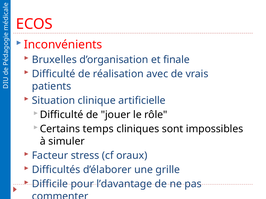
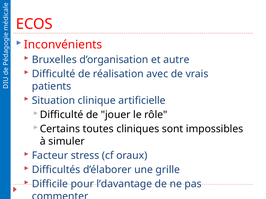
finale: finale -> autre (176, 60)
temps: temps -> toutes (98, 129)
